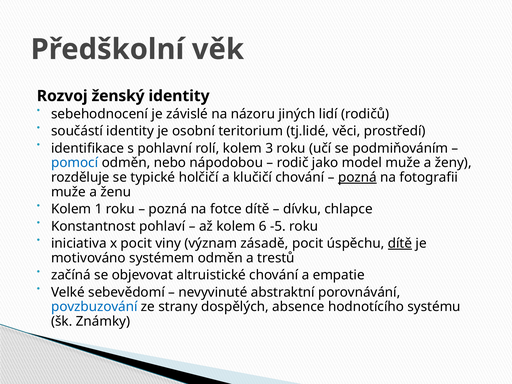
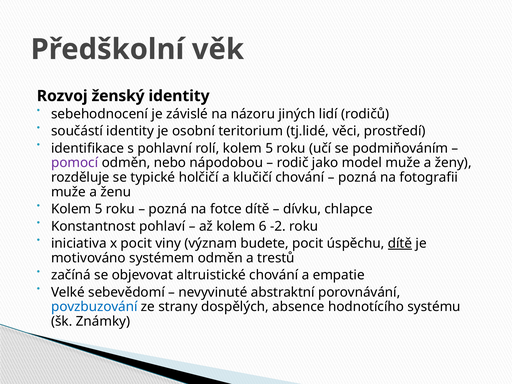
rolí kolem 3: 3 -> 5 (269, 148)
pomocí colour: blue -> purple (75, 163)
pozná underline: present -> none (357, 177)
1: 1 -> 5 (99, 209)
-5: -5 -> -2 (278, 226)
zásadě: zásadě -> budete (265, 243)
